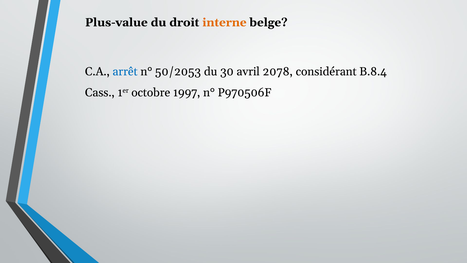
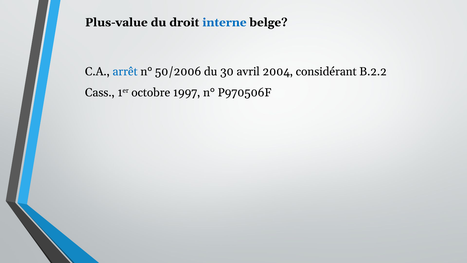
interne colour: orange -> blue (224, 22)
50/2053: 50/2053 -> 50/2006 (178, 71)
2078: 2078 -> 2004 (278, 71)
B.8.4: B.8.4 -> B.2.2 (373, 71)
